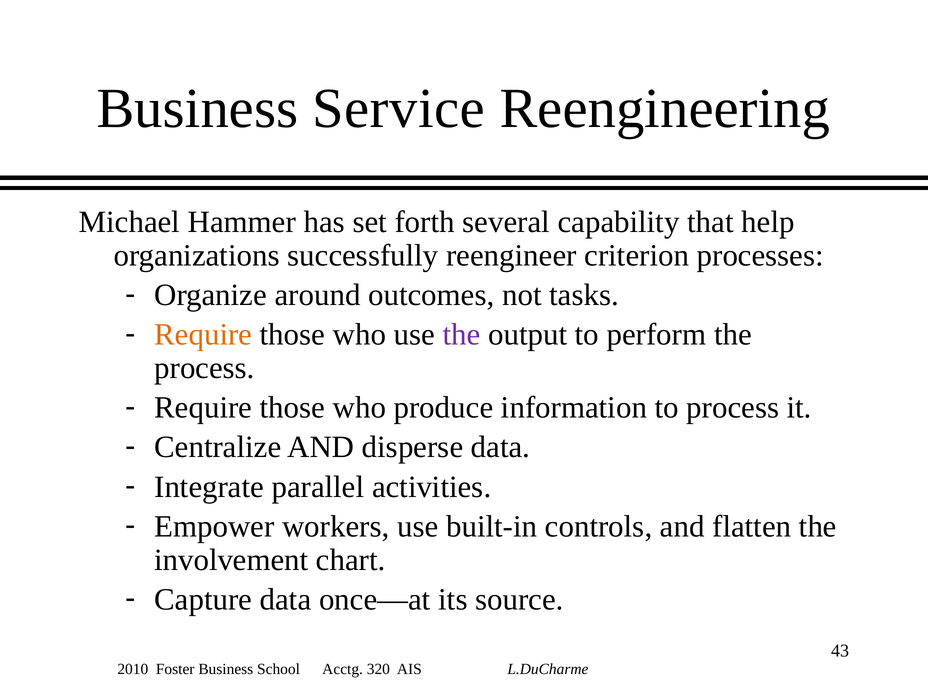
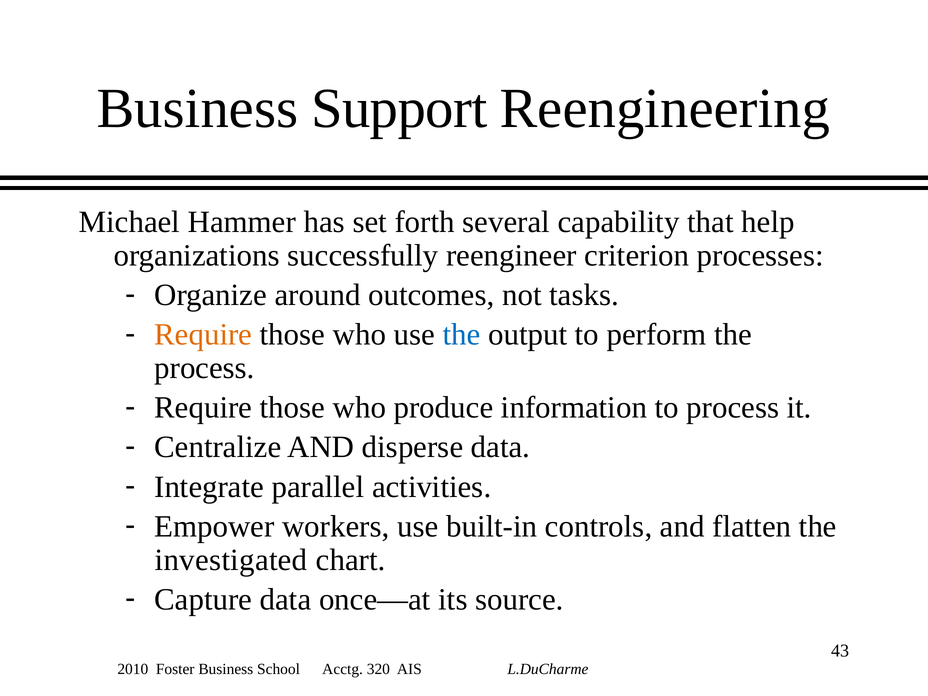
Service: Service -> Support (399, 108)
the colour: purple -> blue (462, 335)
involvement: involvement -> investigated (231, 560)
